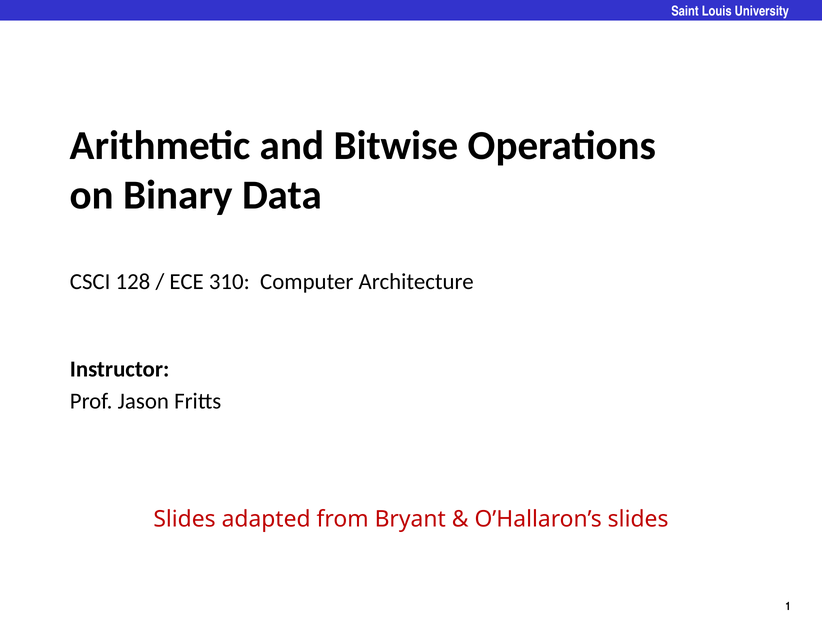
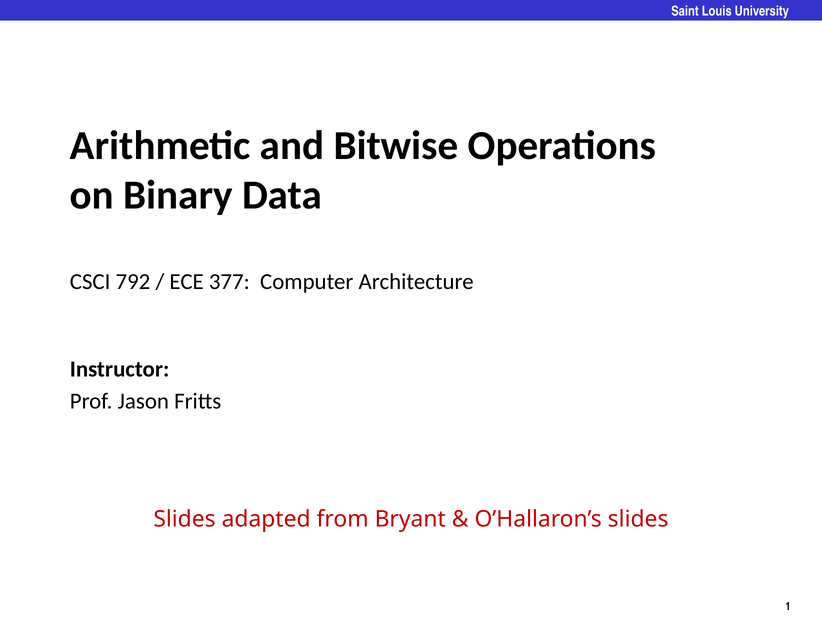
128: 128 -> 792 (133, 281)
310: 310 -> 377 (229, 281)
